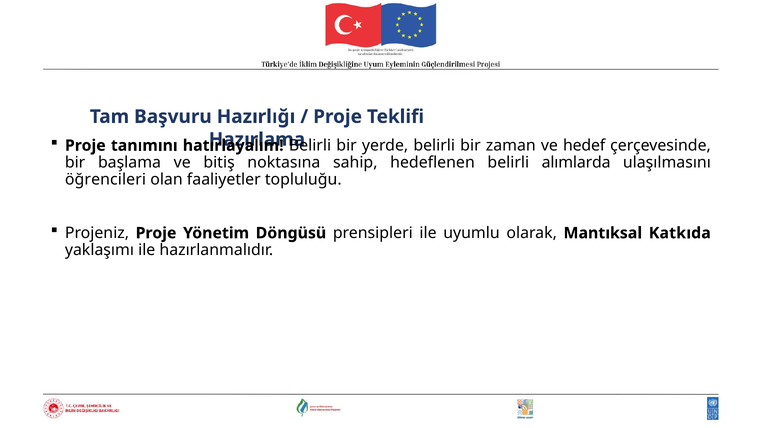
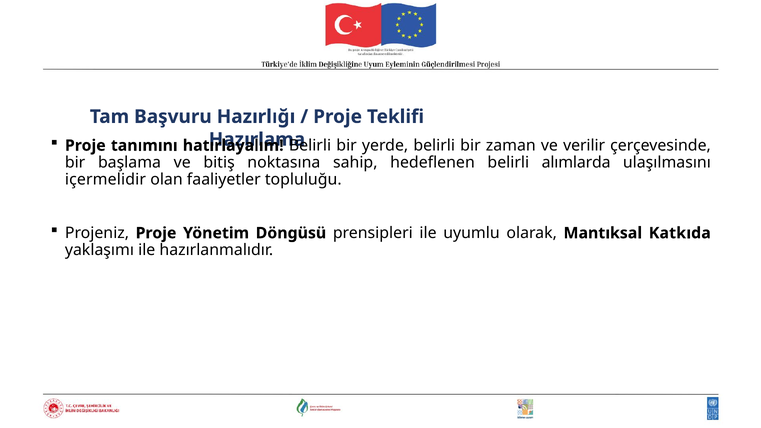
hedef: hedef -> verilir (584, 146)
öğrencileri: öğrencileri -> içermelidir (105, 180)
